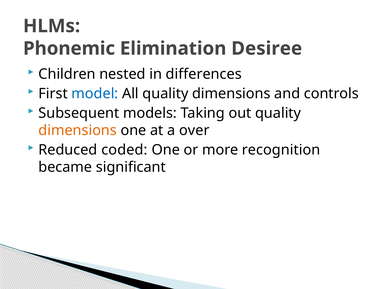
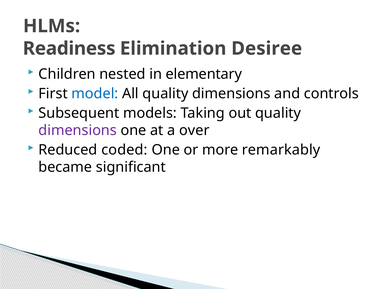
Phonemic: Phonemic -> Readiness (69, 48)
differences: differences -> elementary (204, 74)
dimensions colour: orange -> purple (78, 130)
recognition: recognition -> remarkably (281, 150)
